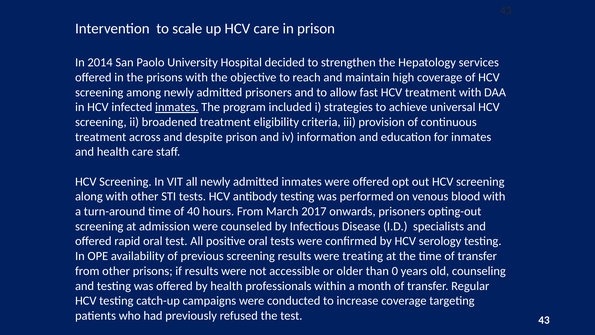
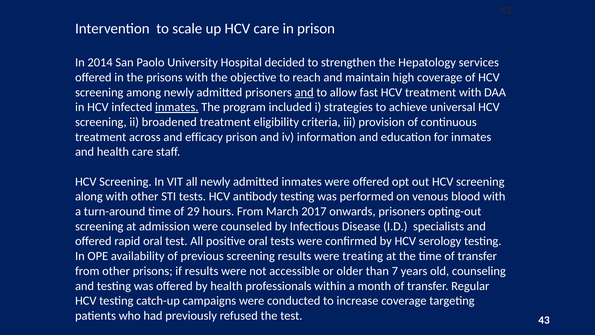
and underline: none -> present (304, 92)
despite: despite -> efficacy (204, 137)
40: 40 -> 29 (193, 211)
0: 0 -> 7 (395, 271)
